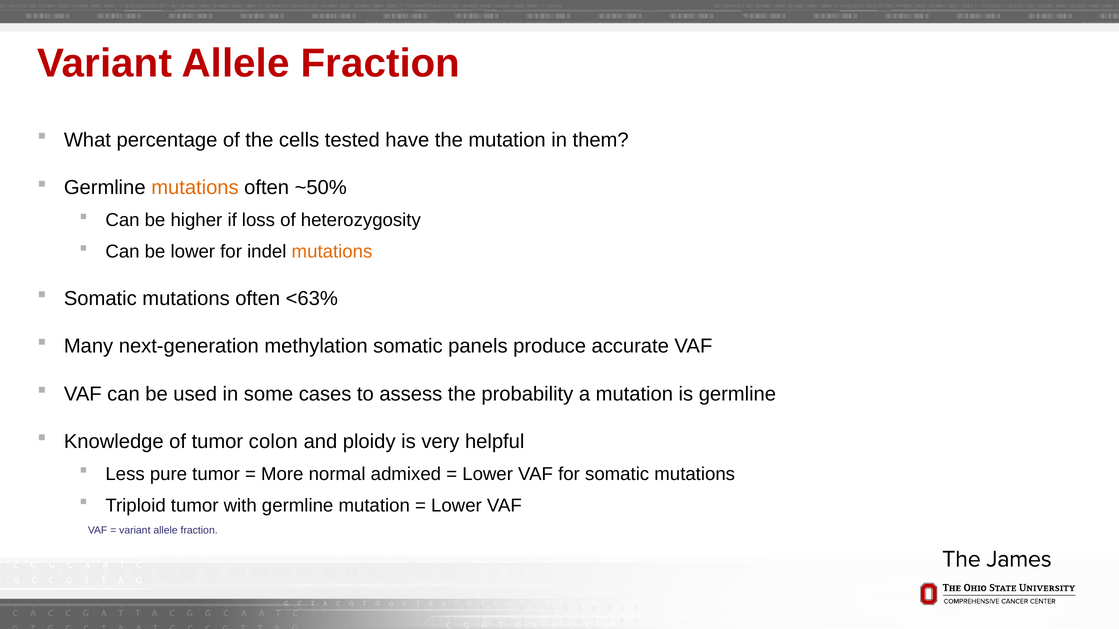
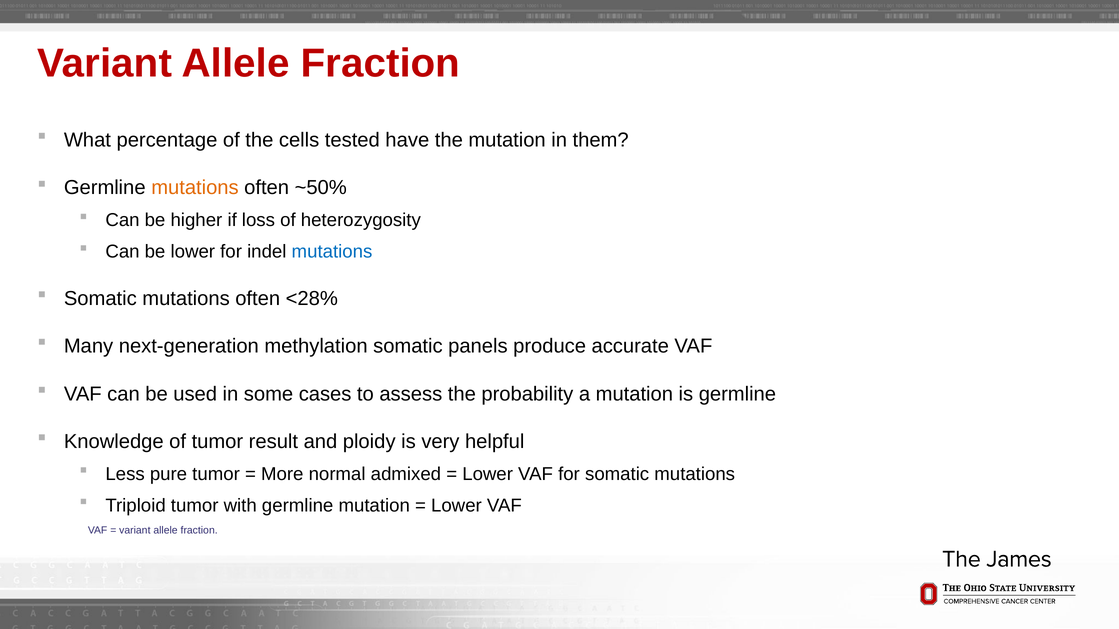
mutations colour: orange -> blue (332, 252)
<63%: <63% -> <28% (312, 299)
colon: colon -> result (273, 442)
